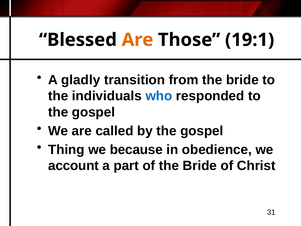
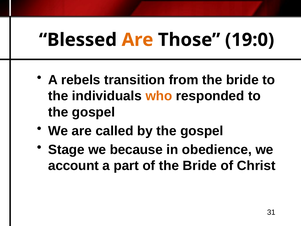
19:1: 19:1 -> 19:0 (250, 40)
gladly: gladly -> rebels (81, 80)
who colour: blue -> orange (159, 96)
Thing: Thing -> Stage (66, 149)
